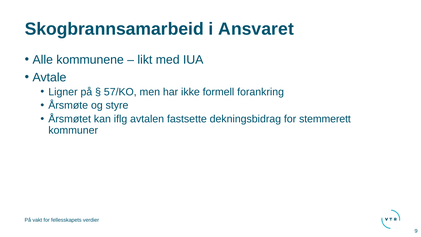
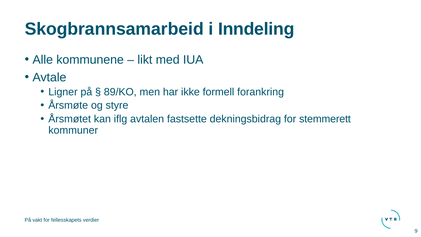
Ansvaret: Ansvaret -> Inndeling (256, 29)
57/KO: 57/KO -> 89/KO (120, 92)
